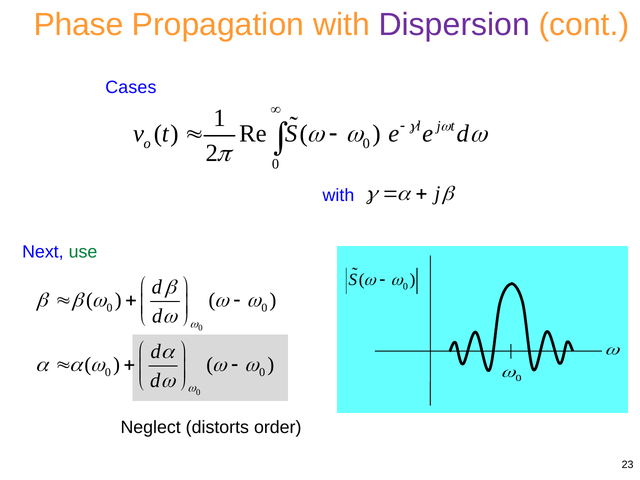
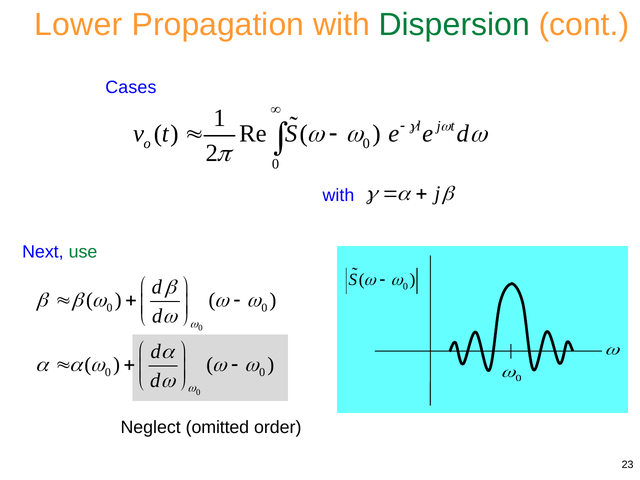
Phase: Phase -> Lower (78, 25)
Dispersion colour: purple -> green (454, 25)
distorts: distorts -> omitted (217, 427)
